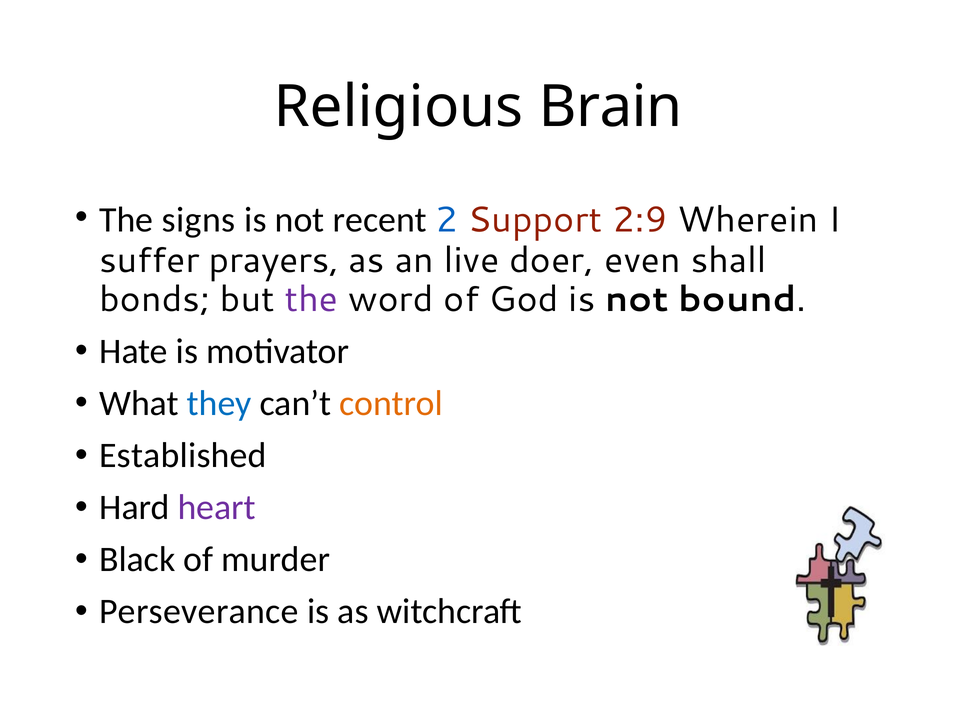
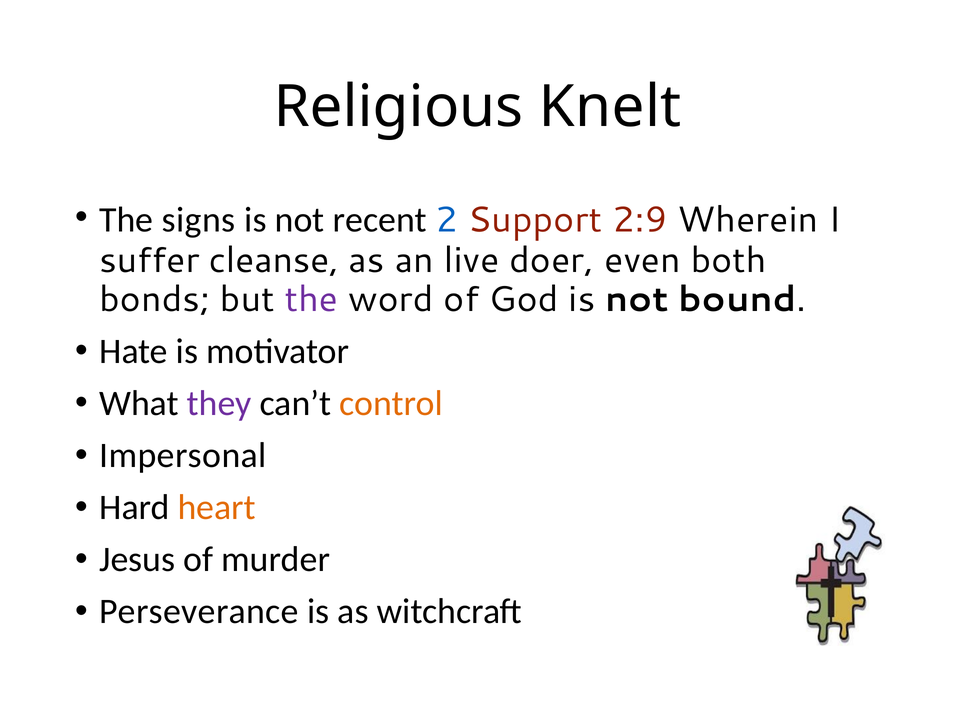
Brain: Brain -> Knelt (610, 107)
prayers: prayers -> cleanse (274, 261)
shall: shall -> both (729, 261)
they colour: blue -> purple (219, 403)
Established: Established -> Impersonal (183, 455)
heart colour: purple -> orange (217, 508)
Black: Black -> Jesus (137, 560)
